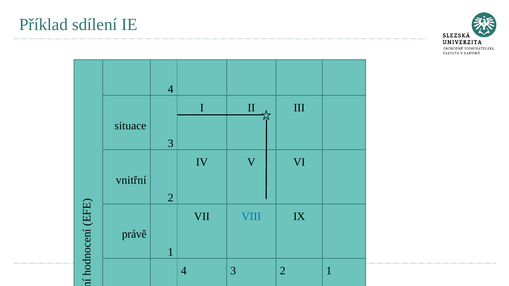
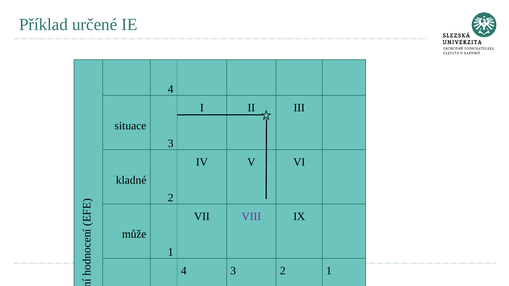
sdílení: sdílení -> určené (95, 25)
vnitřní: vnitřní -> kladné (131, 180)
VIII colour: blue -> purple (251, 217)
právě: právě -> může (134, 235)
